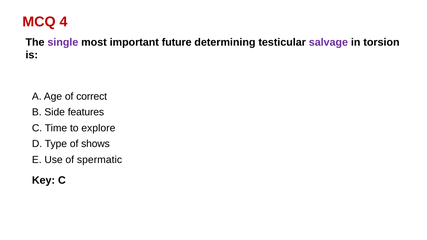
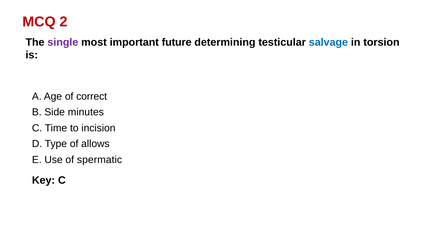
4: 4 -> 2 (64, 22)
salvage colour: purple -> blue (328, 42)
features: features -> minutes (86, 112)
explore: explore -> incision (98, 128)
shows: shows -> allows (95, 144)
